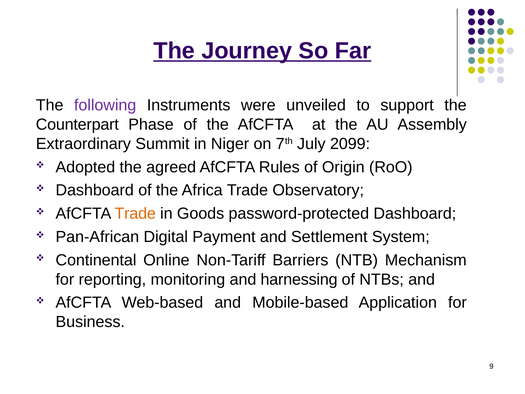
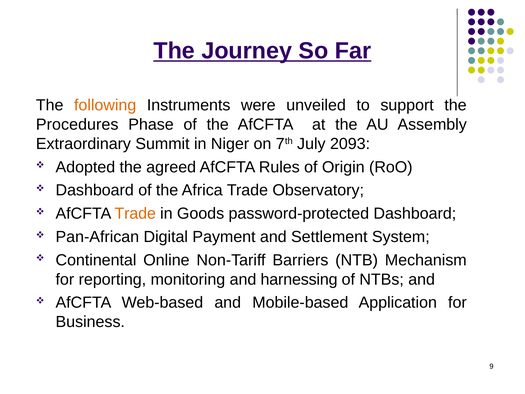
following colour: purple -> orange (105, 105)
Counterpart: Counterpart -> Procedures (77, 124)
2099: 2099 -> 2093 (350, 144)
